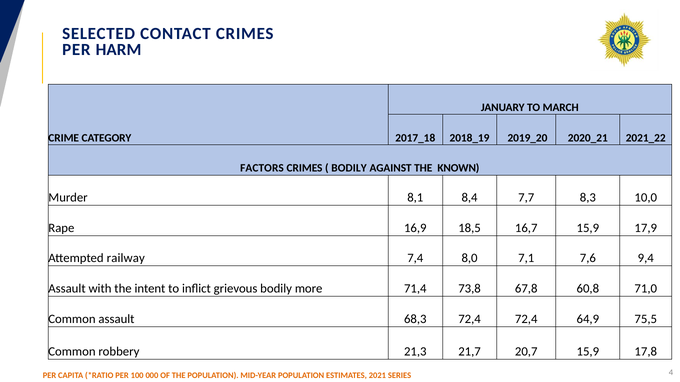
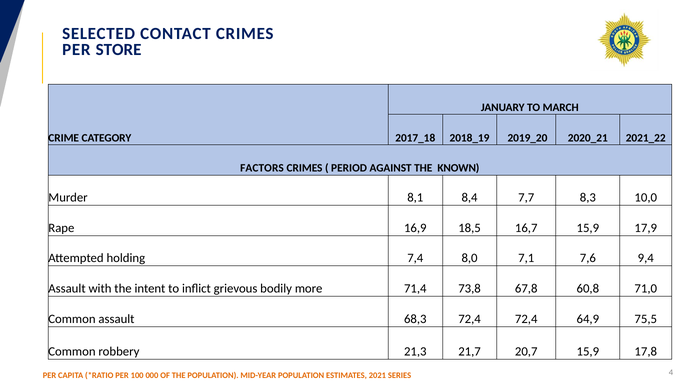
HARM: HARM -> STORE (119, 50)
BODILY: BODILY -> PERIOD (349, 168)
railway: railway -> holding (126, 259)
